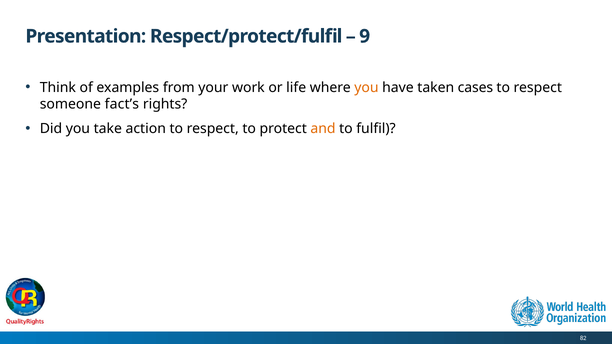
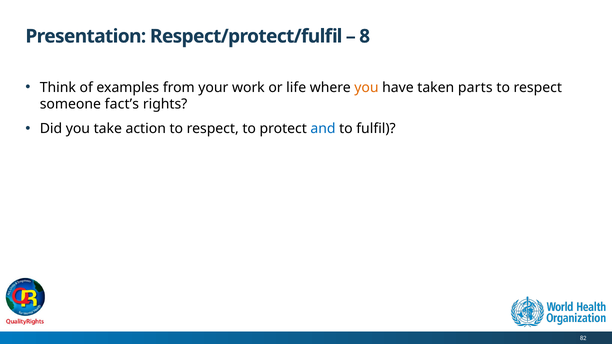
9: 9 -> 8 (365, 36)
cases: cases -> parts (475, 88)
and colour: orange -> blue (323, 129)
